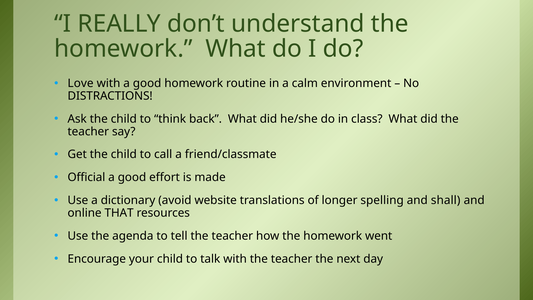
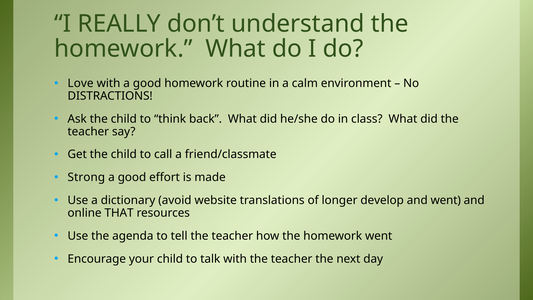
Official: Official -> Strong (86, 177)
spelling: spelling -> develop (382, 200)
and shall: shall -> went (446, 200)
